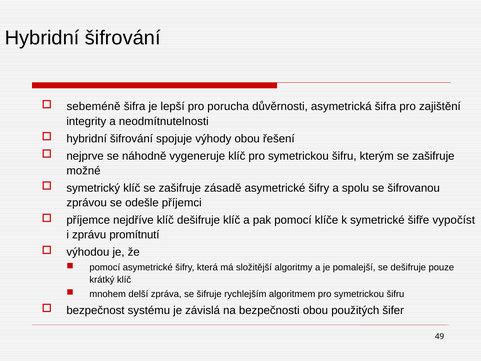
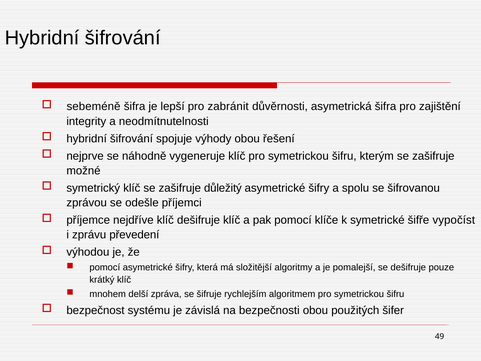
porucha: porucha -> zabránit (228, 106)
zásadě: zásadě -> důležitý (223, 188)
promítnutí: promítnutí -> převedení (134, 235)
